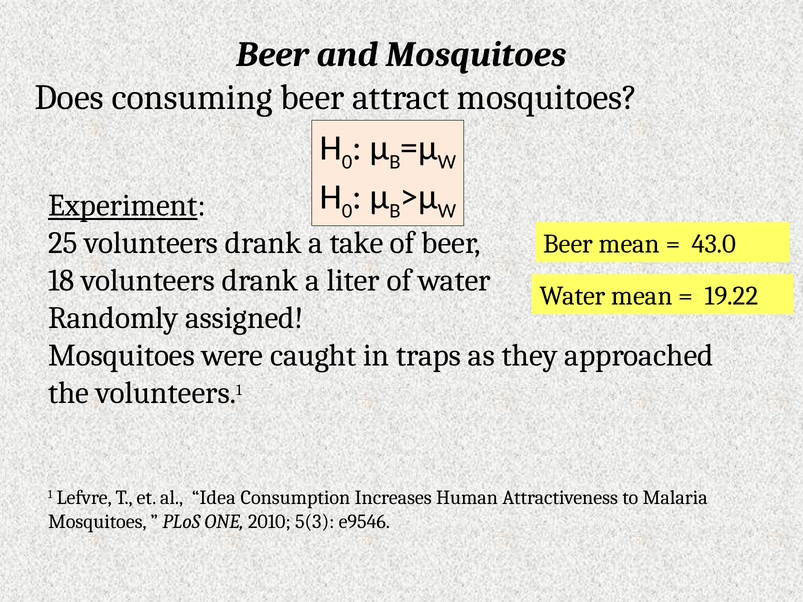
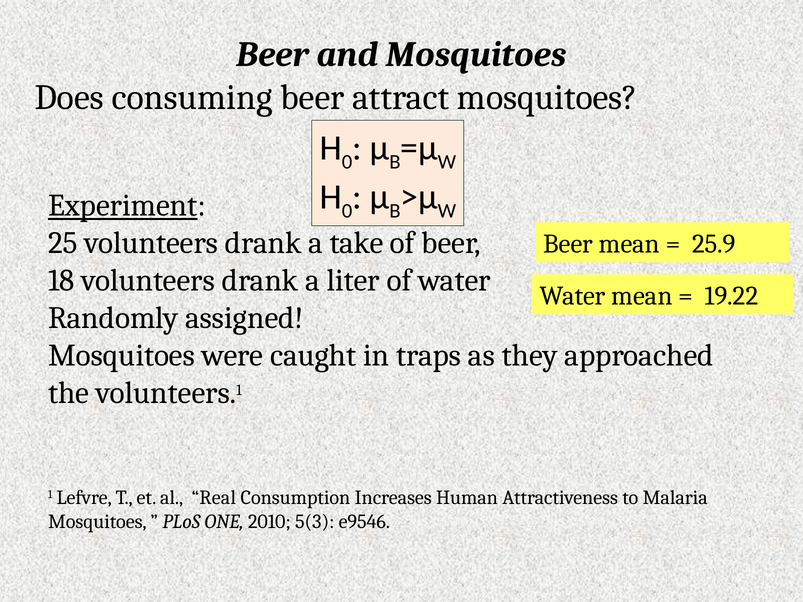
43.0: 43.0 -> 25.9 (714, 244)
Idea: Idea -> Real (214, 498)
